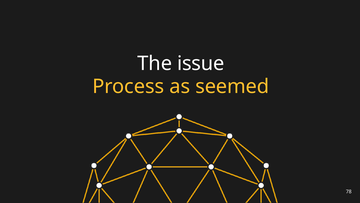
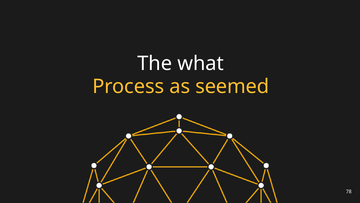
issue: issue -> what (201, 63)
